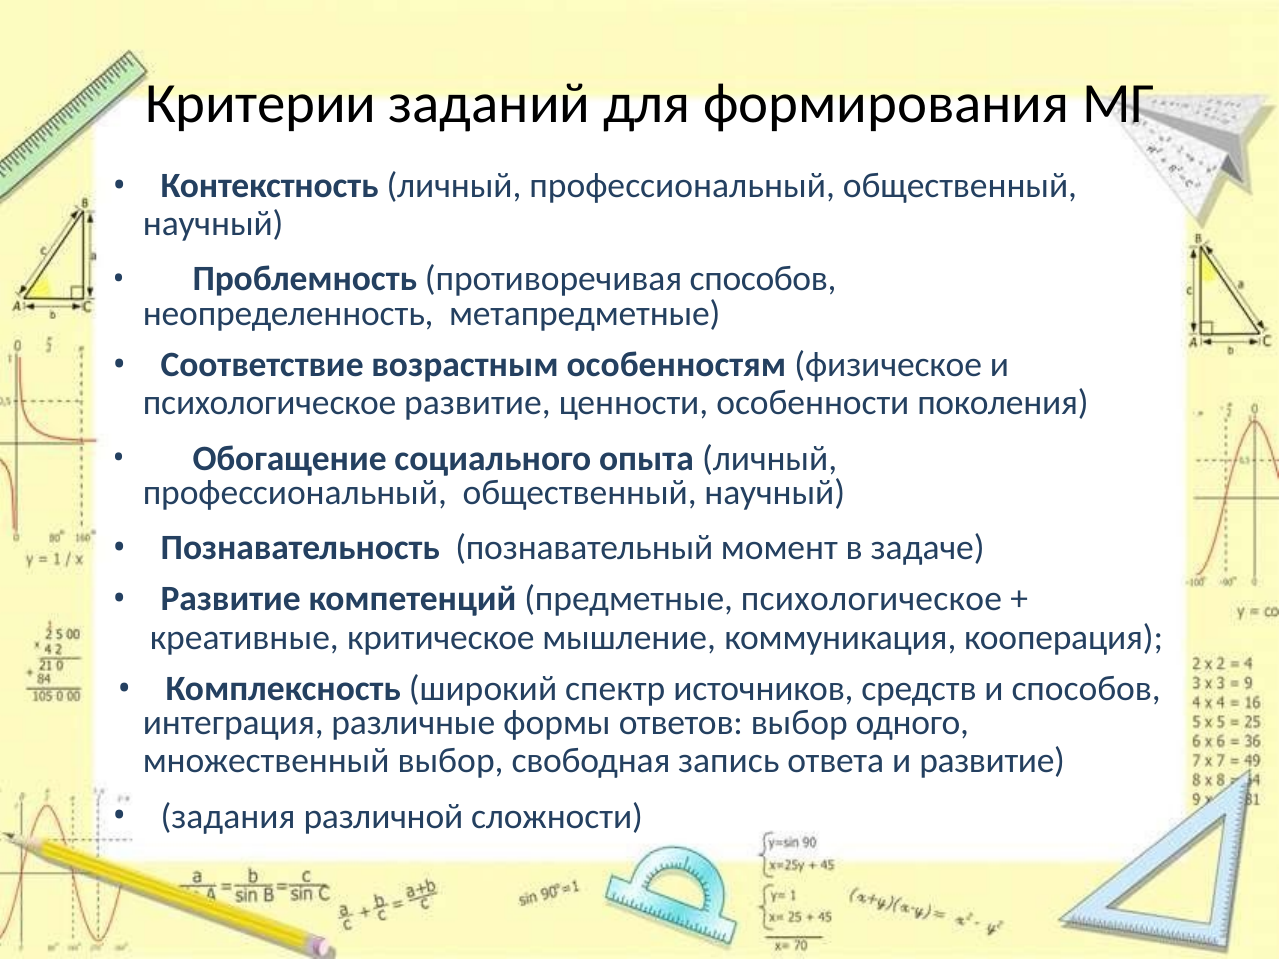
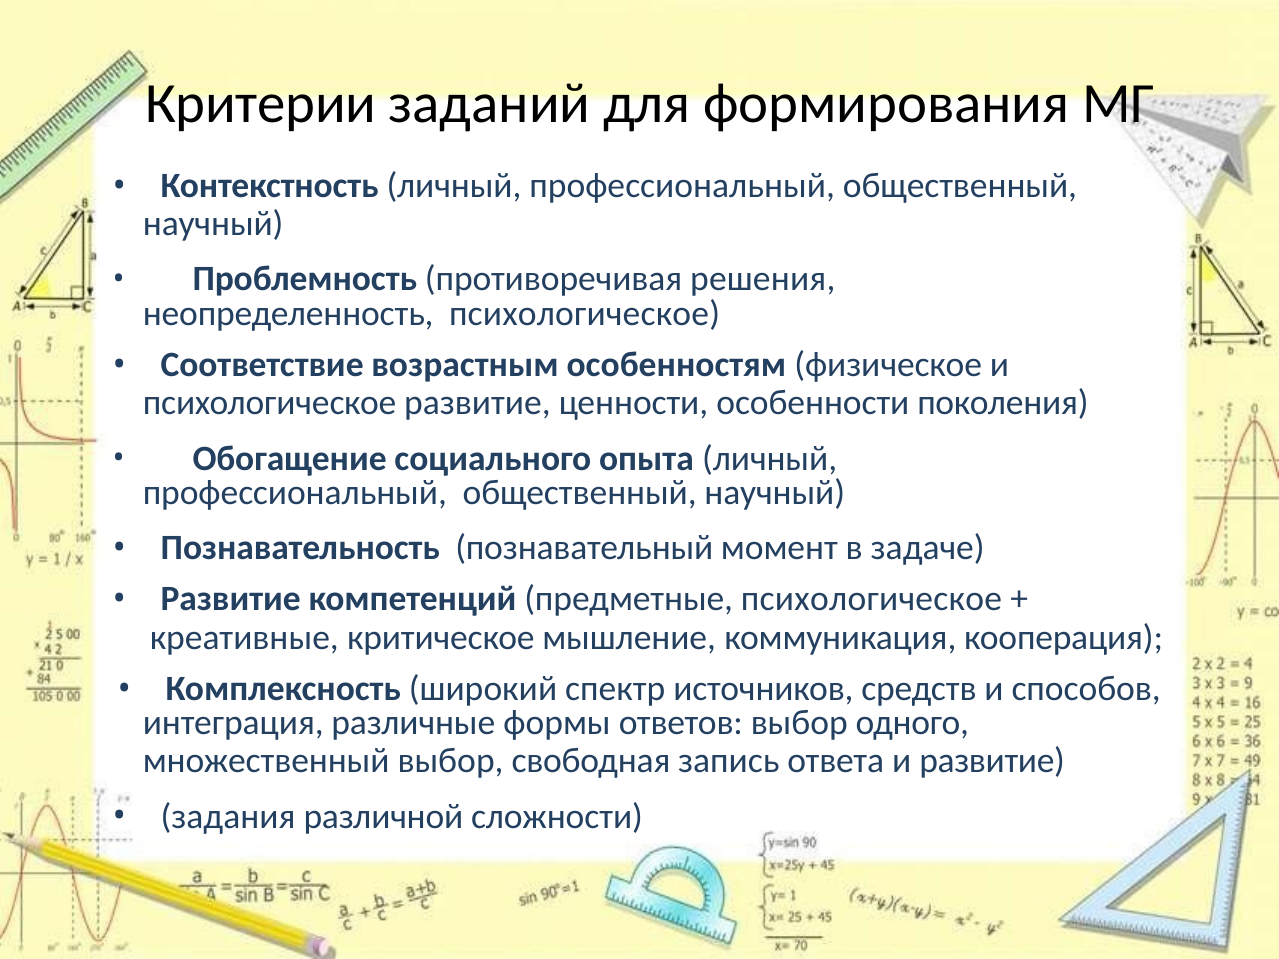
противоречивая способов: способов -> решения (763, 279)
неопределенность метапредметные: метапредметные -> психологическое (585, 313)
